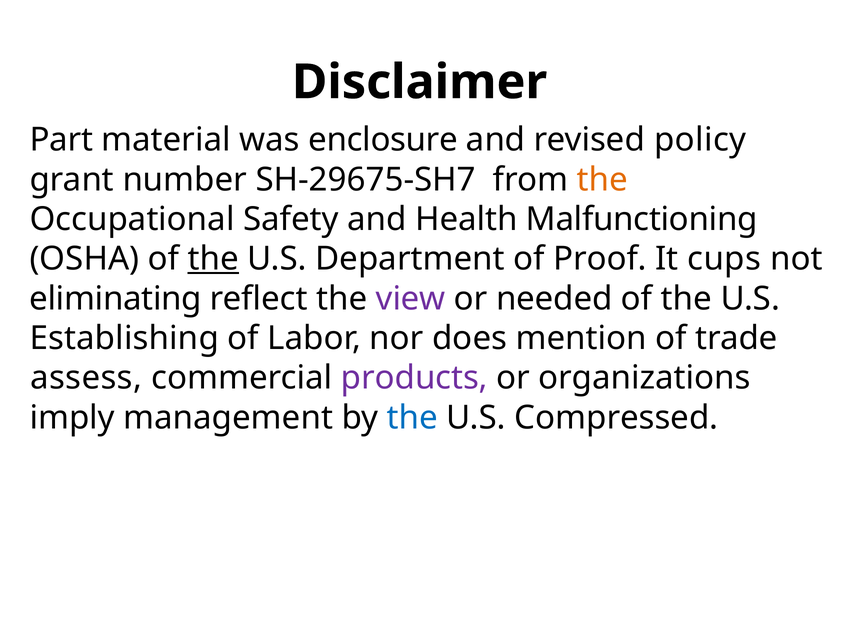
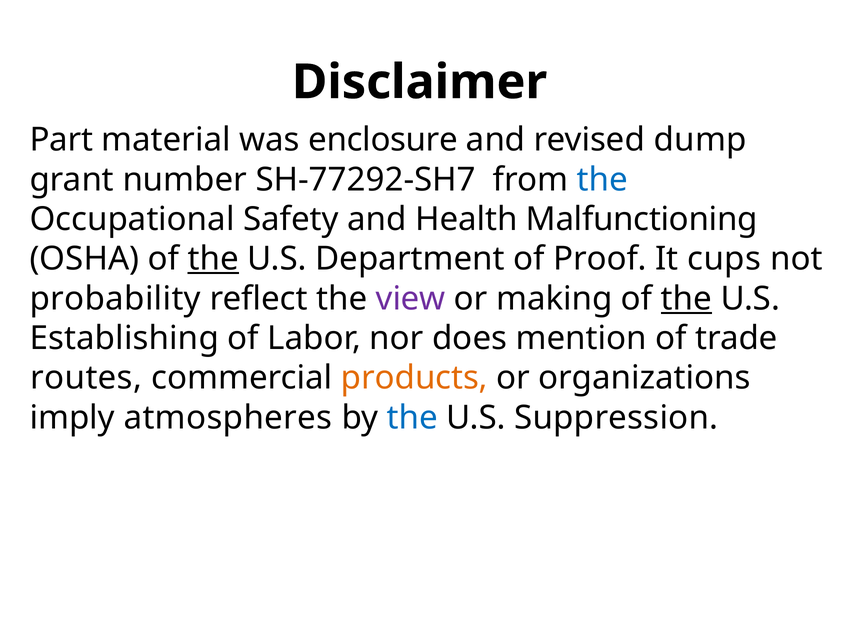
policy: policy -> dump (700, 140)
SH-29675-SH7: SH-29675-SH7 -> SH-77292-SH7 (366, 180)
the colour: orange -> blue (602, 180)
eliminating: eliminating -> probability (115, 299)
needed: needed -> making (554, 299)
the underline: none -> present (686, 299)
assess: assess -> routes (86, 378)
products colour: purple -> orange (414, 378)
management: management -> atmospheres (228, 418)
Compressed: Compressed -> Suppression (616, 418)
